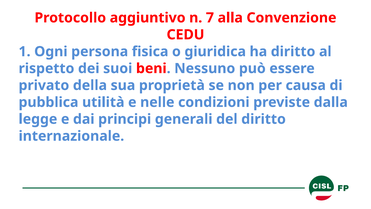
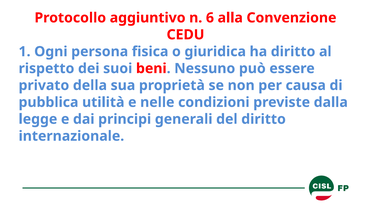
7: 7 -> 6 (210, 18)
